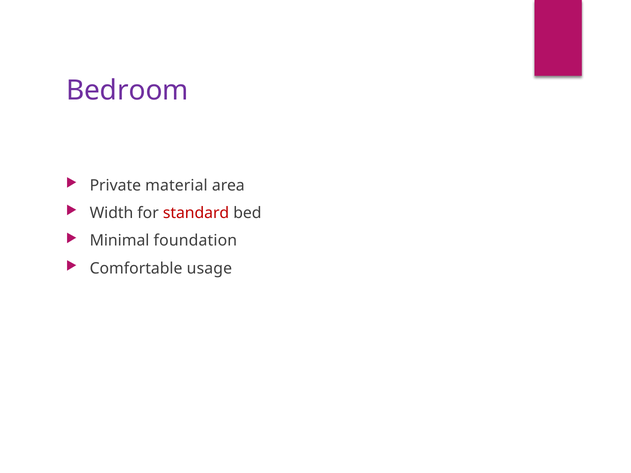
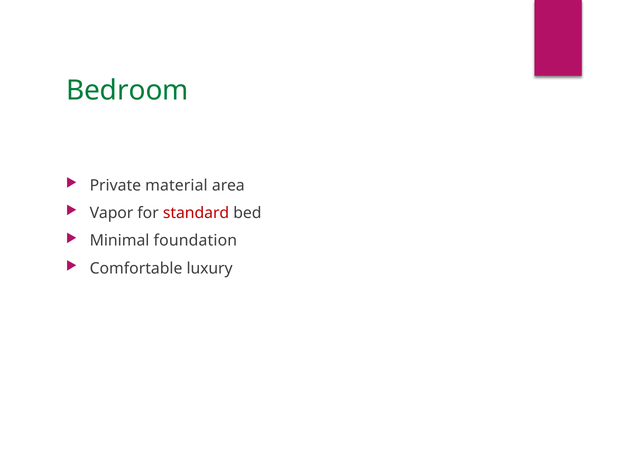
Bedroom colour: purple -> green (127, 90)
Width: Width -> Vapor (111, 213)
usage: usage -> luxury (210, 269)
